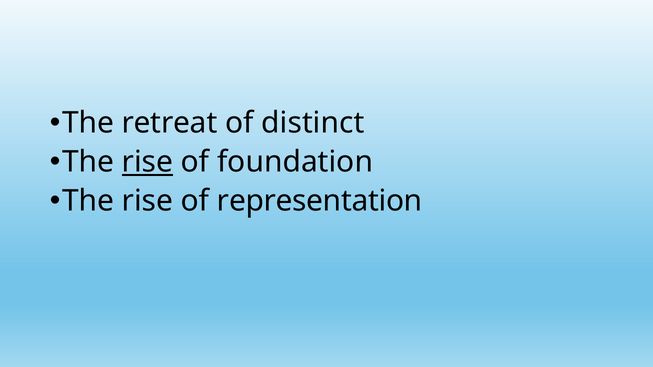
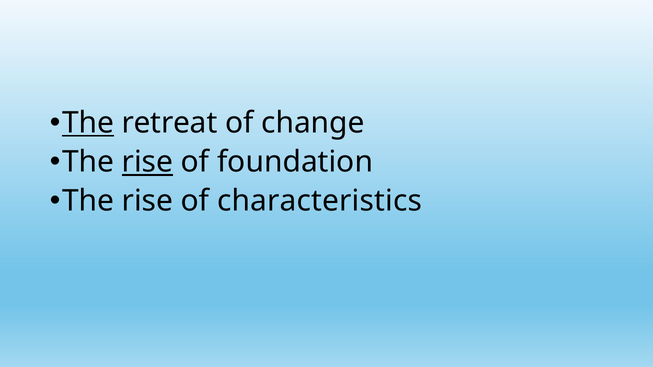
The underline: none -> present (88, 123)
distinct: distinct -> change (313, 123)
representation: representation -> characteristics (319, 201)
